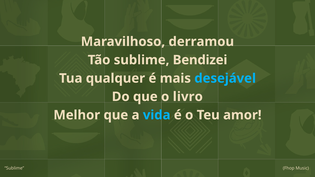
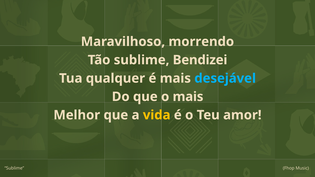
derramou: derramou -> morrendo (201, 42)
o livro: livro -> mais (188, 97)
vida colour: light blue -> yellow (157, 115)
